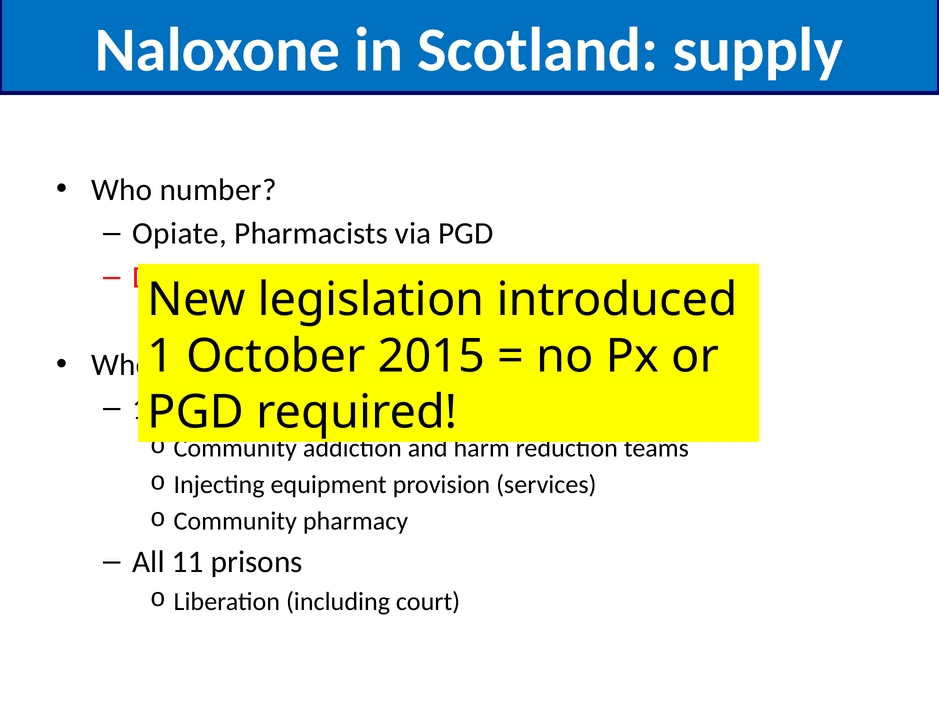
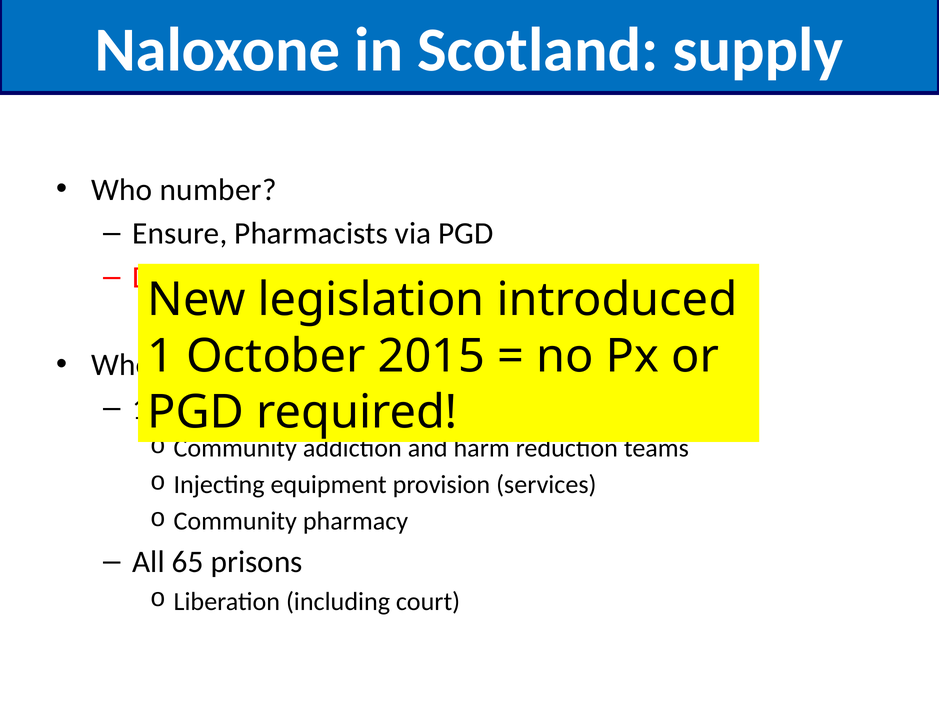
Opiate: Opiate -> Ensure (180, 234)
11: 11 -> 65 (188, 562)
